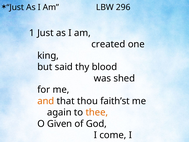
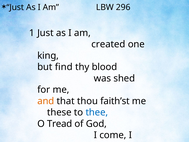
said: said -> find (64, 67)
again: again -> these (59, 112)
thee colour: orange -> blue (97, 112)
Given: Given -> Tread (60, 124)
